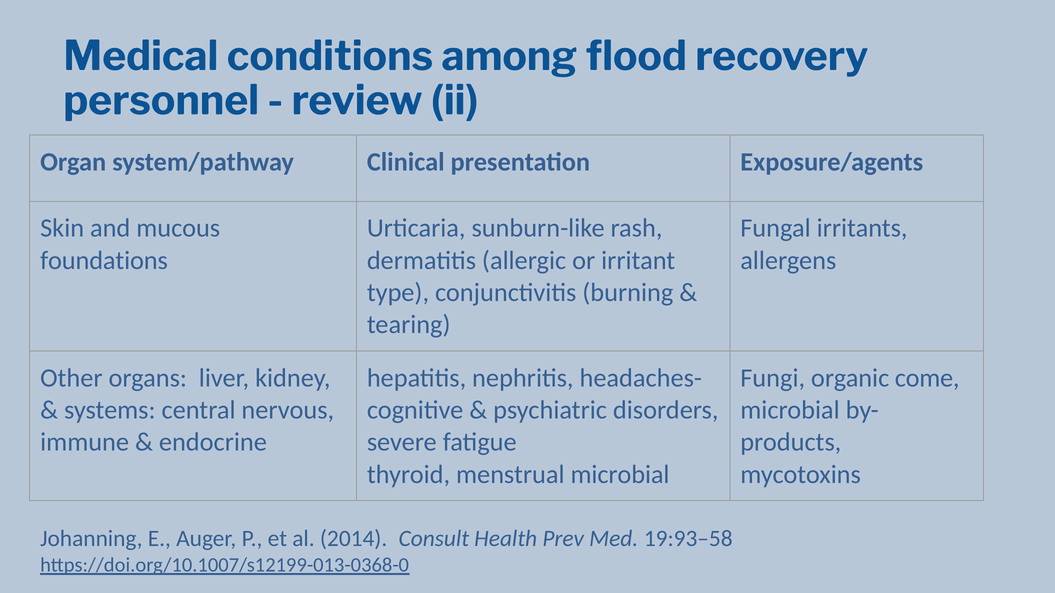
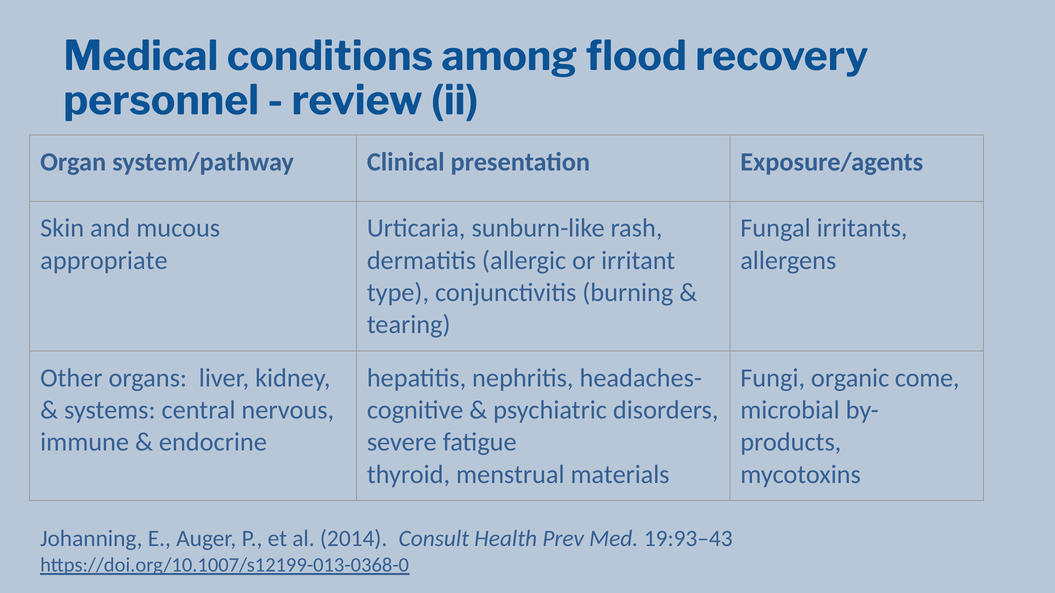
foundations: foundations -> appropriate (104, 261)
menstrual microbial: microbial -> materials (620, 475)
19:93–58: 19:93–58 -> 19:93–43 (688, 539)
